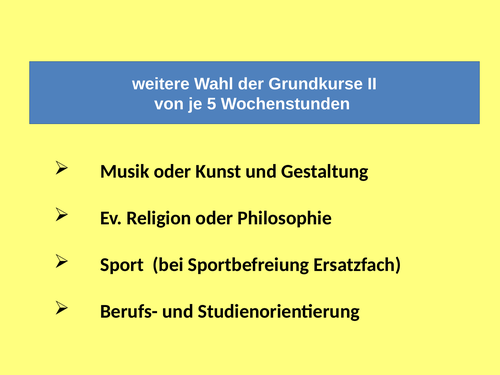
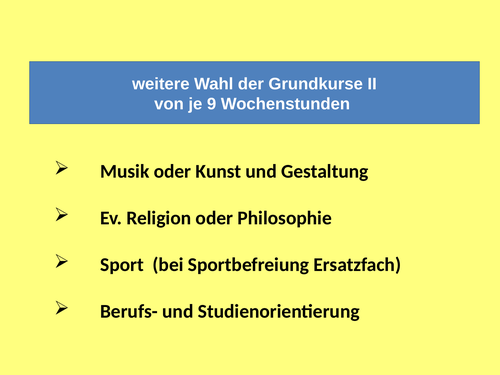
5: 5 -> 9 (212, 104)
